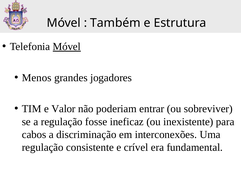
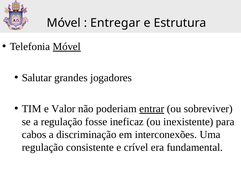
Também: Também -> Entregar (115, 23)
Menos: Menos -> Salutar (37, 78)
entrar underline: none -> present (152, 109)
